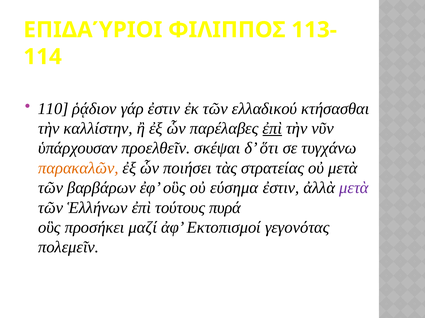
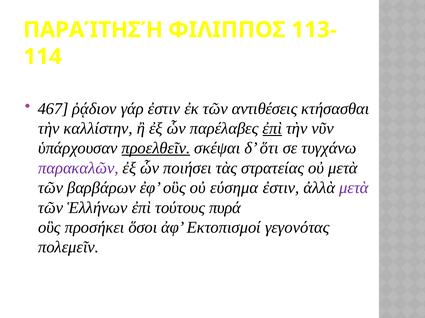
ΕΠΙΔΑΎΡΙΟΙ: ΕΠΙΔΑΎΡΙΟΙ -> ΠΑΡΑΊΤΗΣΉ (93, 30)
110: 110 -> 467 (53, 109)
ελλαδικού: ελλαδικού -> αντιθέσεις (265, 109)
προελθεῖν underline: none -> present (156, 149)
παρακαλῶν colour: orange -> purple (78, 168)
μαζί: μαζί -> ὅσοι (143, 228)
